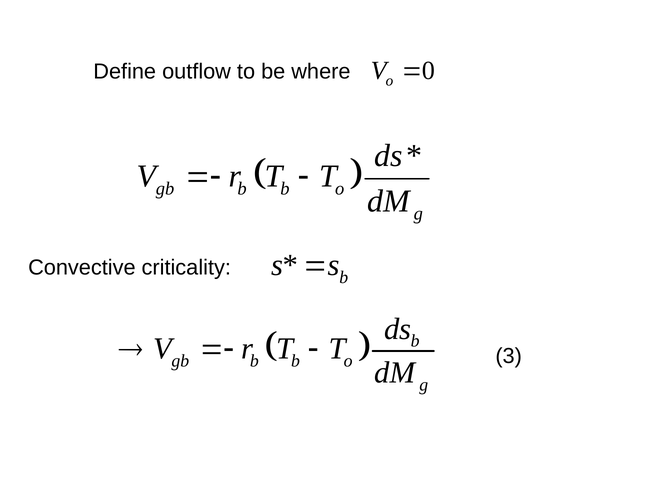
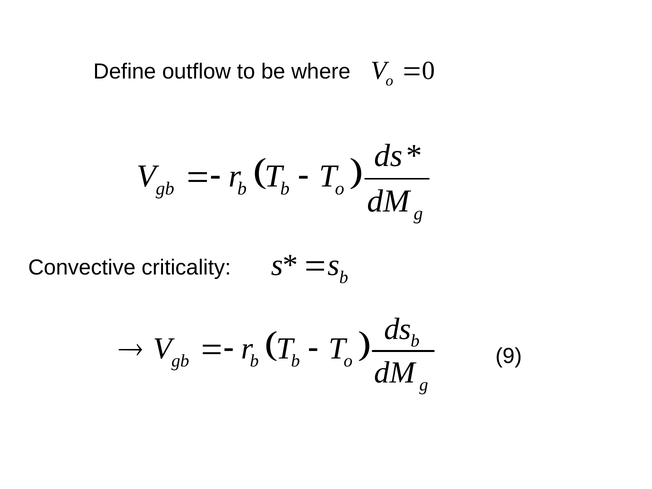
3: 3 -> 9 (509, 356)
